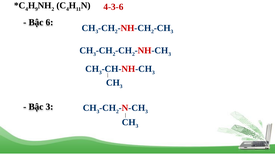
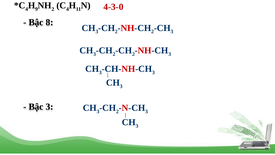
4-3-6: 4-3-6 -> 4-3-0 (113, 7)
6: 6 -> 8 (49, 22)
